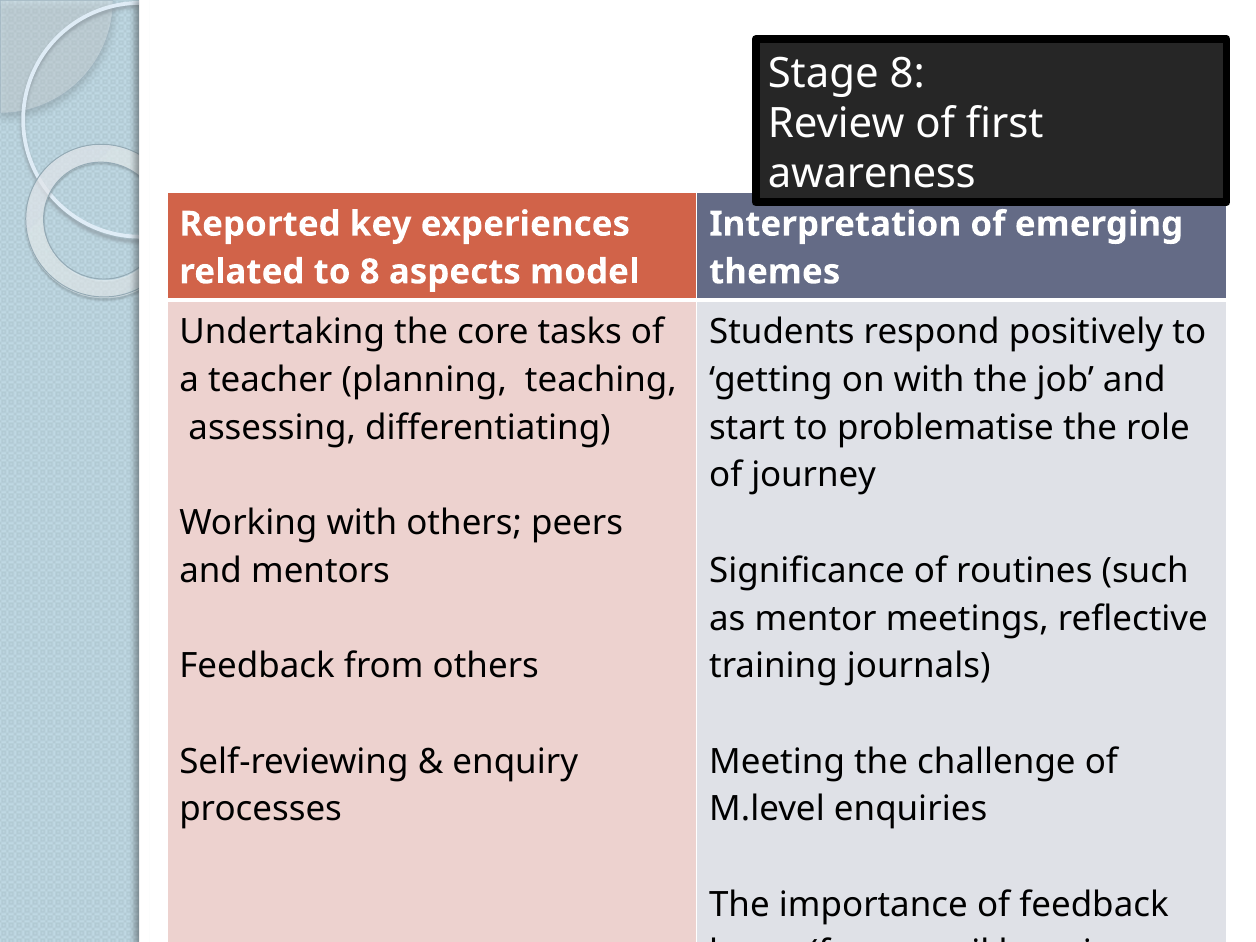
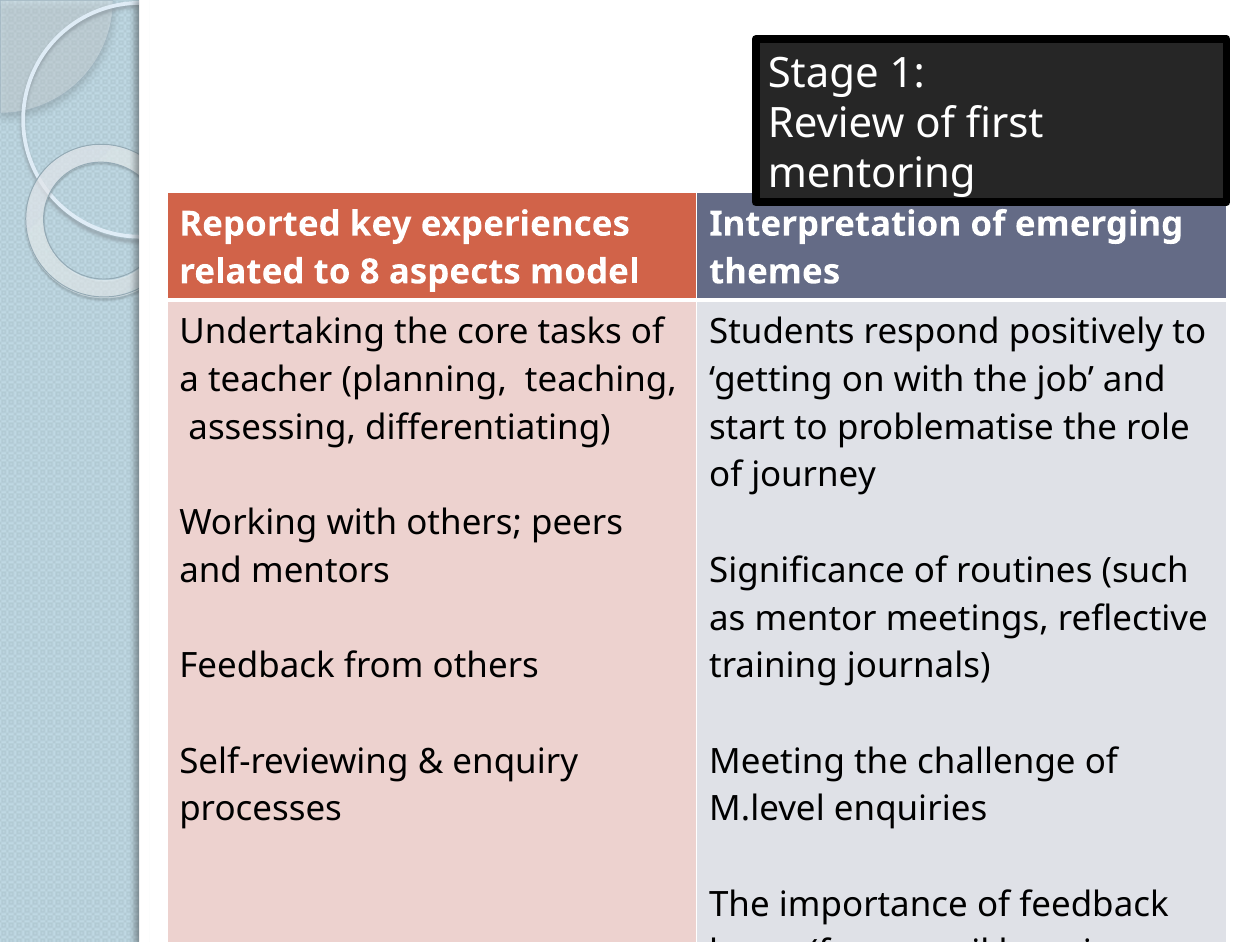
Stage 8: 8 -> 1 (907, 73)
awareness: awareness -> mentoring (872, 174)
